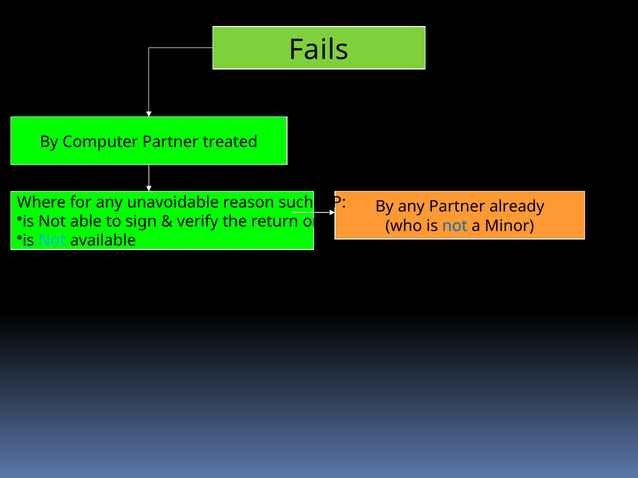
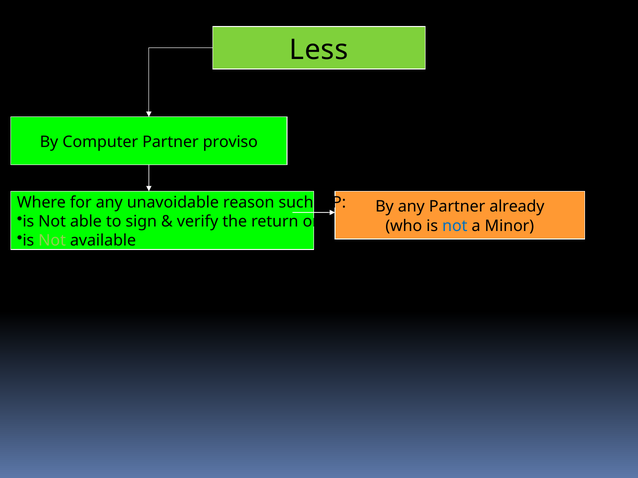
Fails: Fails -> Less (319, 50)
treated: treated -> proviso (230, 142)
Not colour: light blue -> light green (52, 241)
